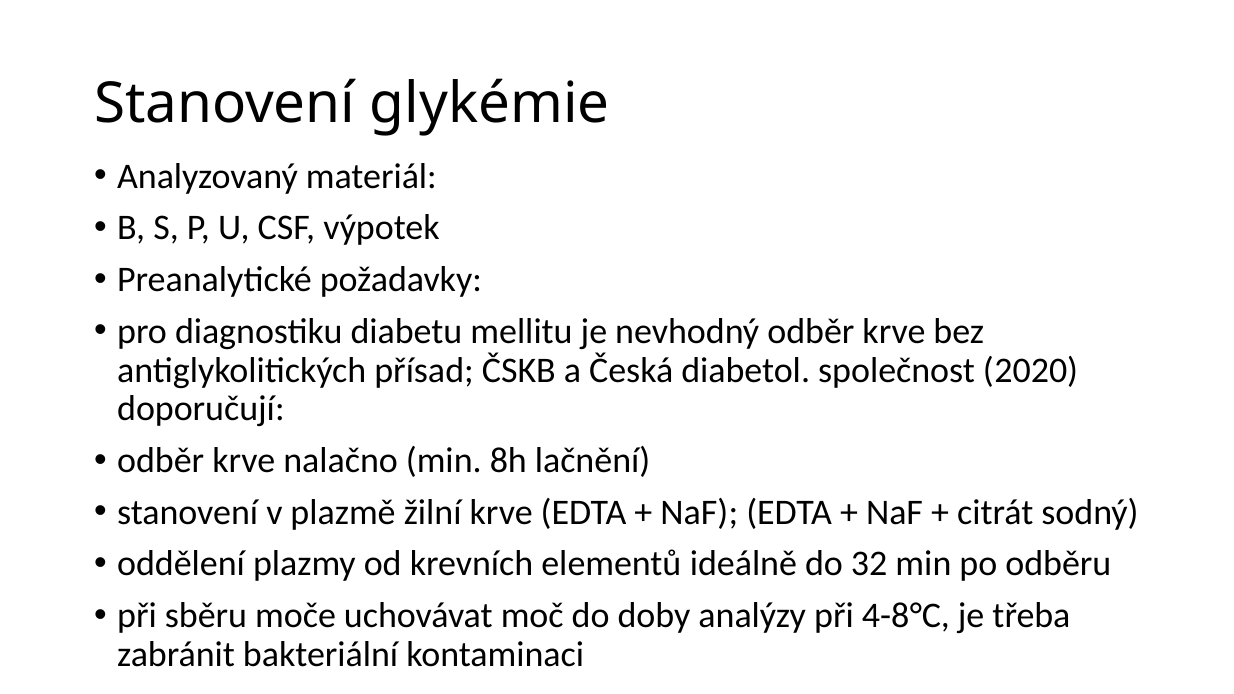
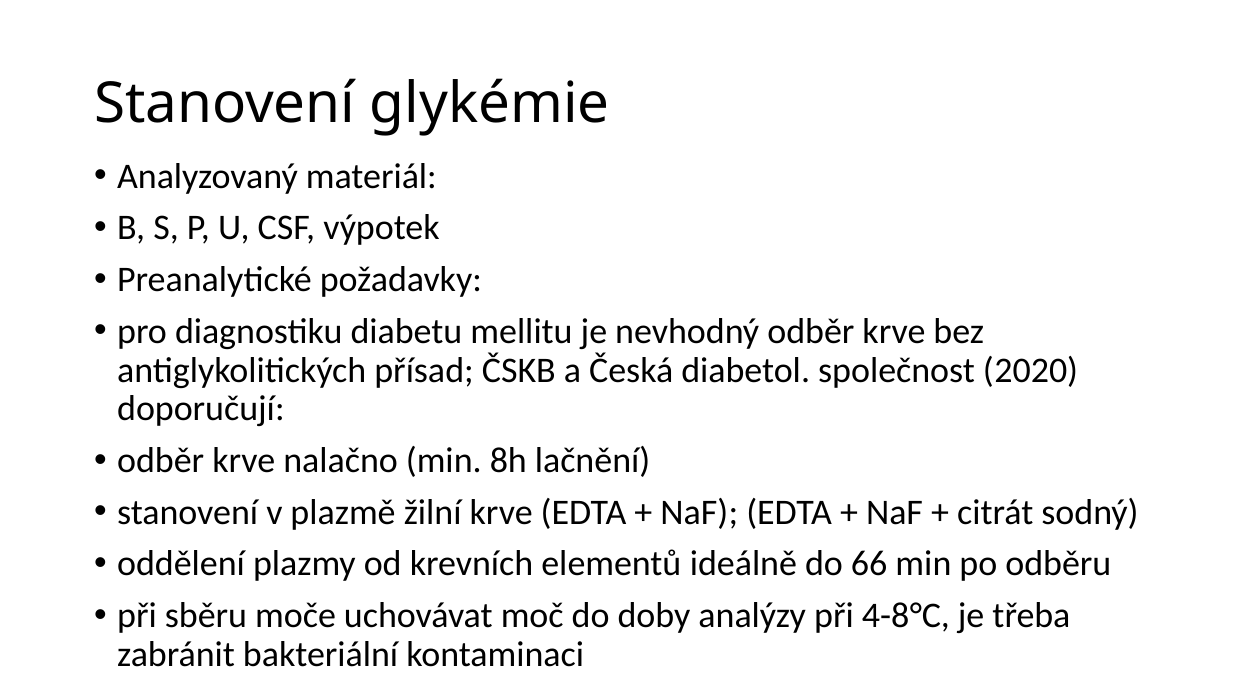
32: 32 -> 66 (869, 564)
